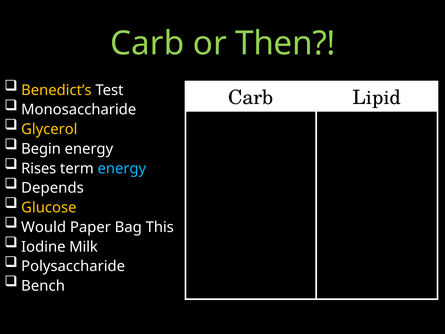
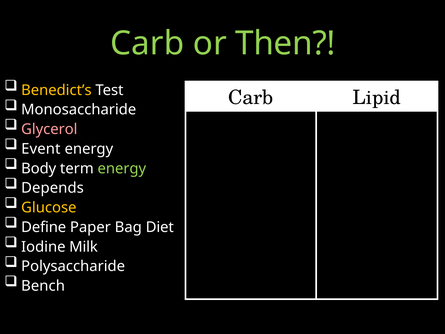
Glycerol colour: yellow -> pink (49, 129)
Begin: Begin -> Event (41, 149)
Rises: Rises -> Body (39, 168)
energy colour: light blue -> light green (122, 168)
Would: Would -> Define (44, 227)
This: This -> Diet (160, 227)
